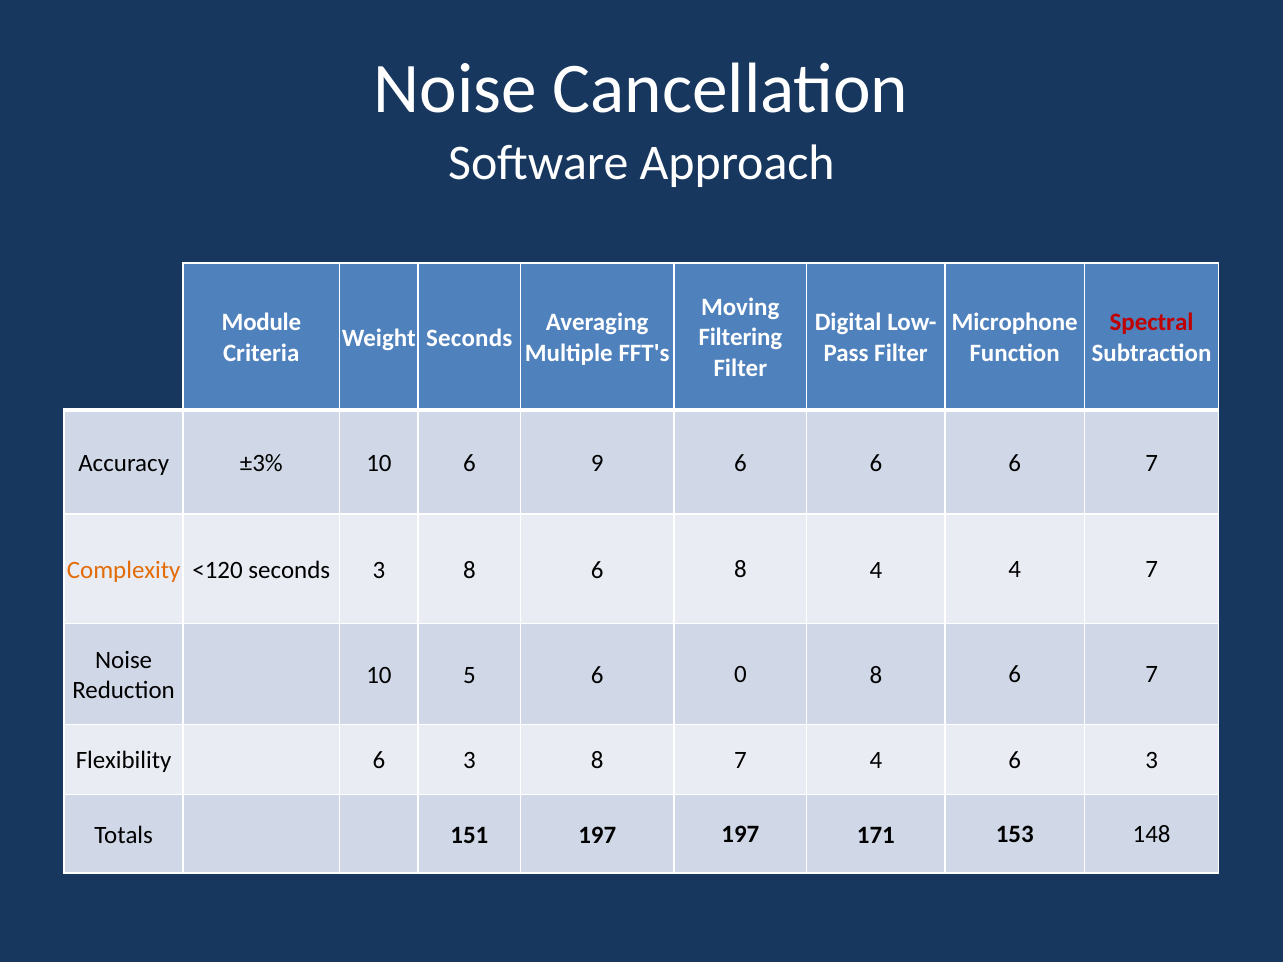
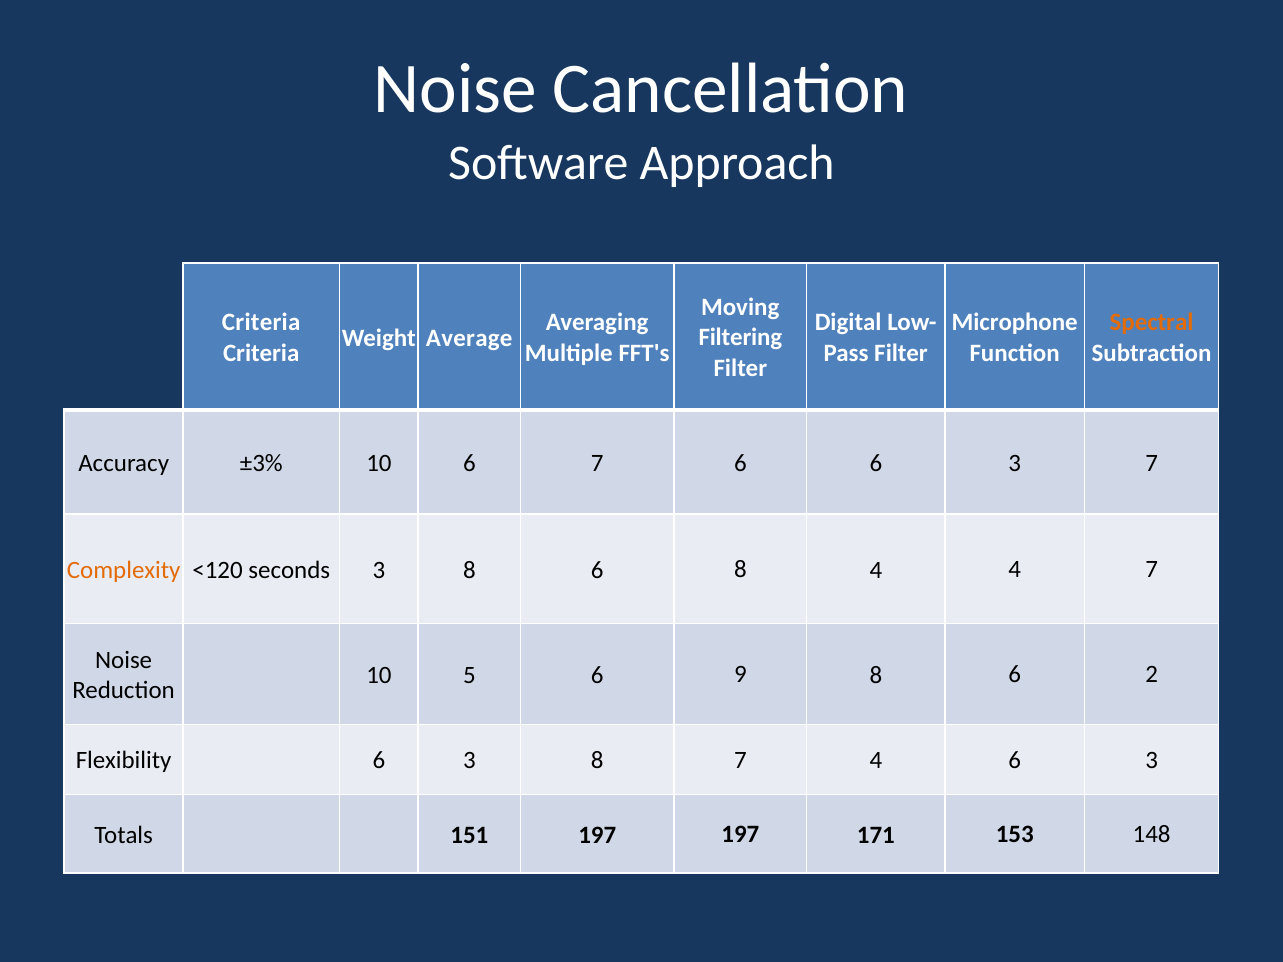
Spectral colour: red -> orange (1152, 323)
Module: Module -> Criteria (261, 323)
Weight Seconds: Seconds -> Average (469, 338)
6 9: 9 -> 7 (597, 463)
6 6 6: 6 -> 3 (1015, 463)
0: 0 -> 9 (740, 675)
8 6 7: 7 -> 2 (1152, 675)
